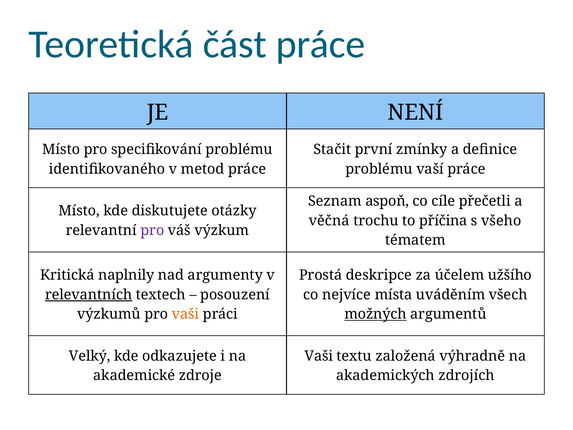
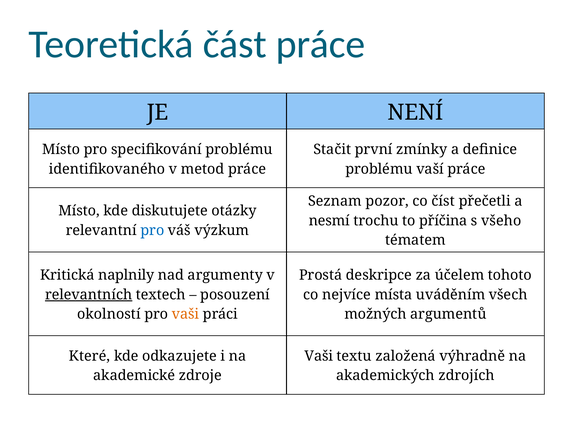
aspoň: aspoň -> pozor (387, 201)
cíle: cíle -> číst (443, 201)
věčná: věčná -> nesmí (329, 221)
pro colour: purple -> blue (152, 230)
užšího: užšího -> tohoto (510, 275)
výzkumů: výzkumů -> okolností (109, 314)
možných underline: present -> none (375, 314)
Velký: Velký -> Které (90, 356)
